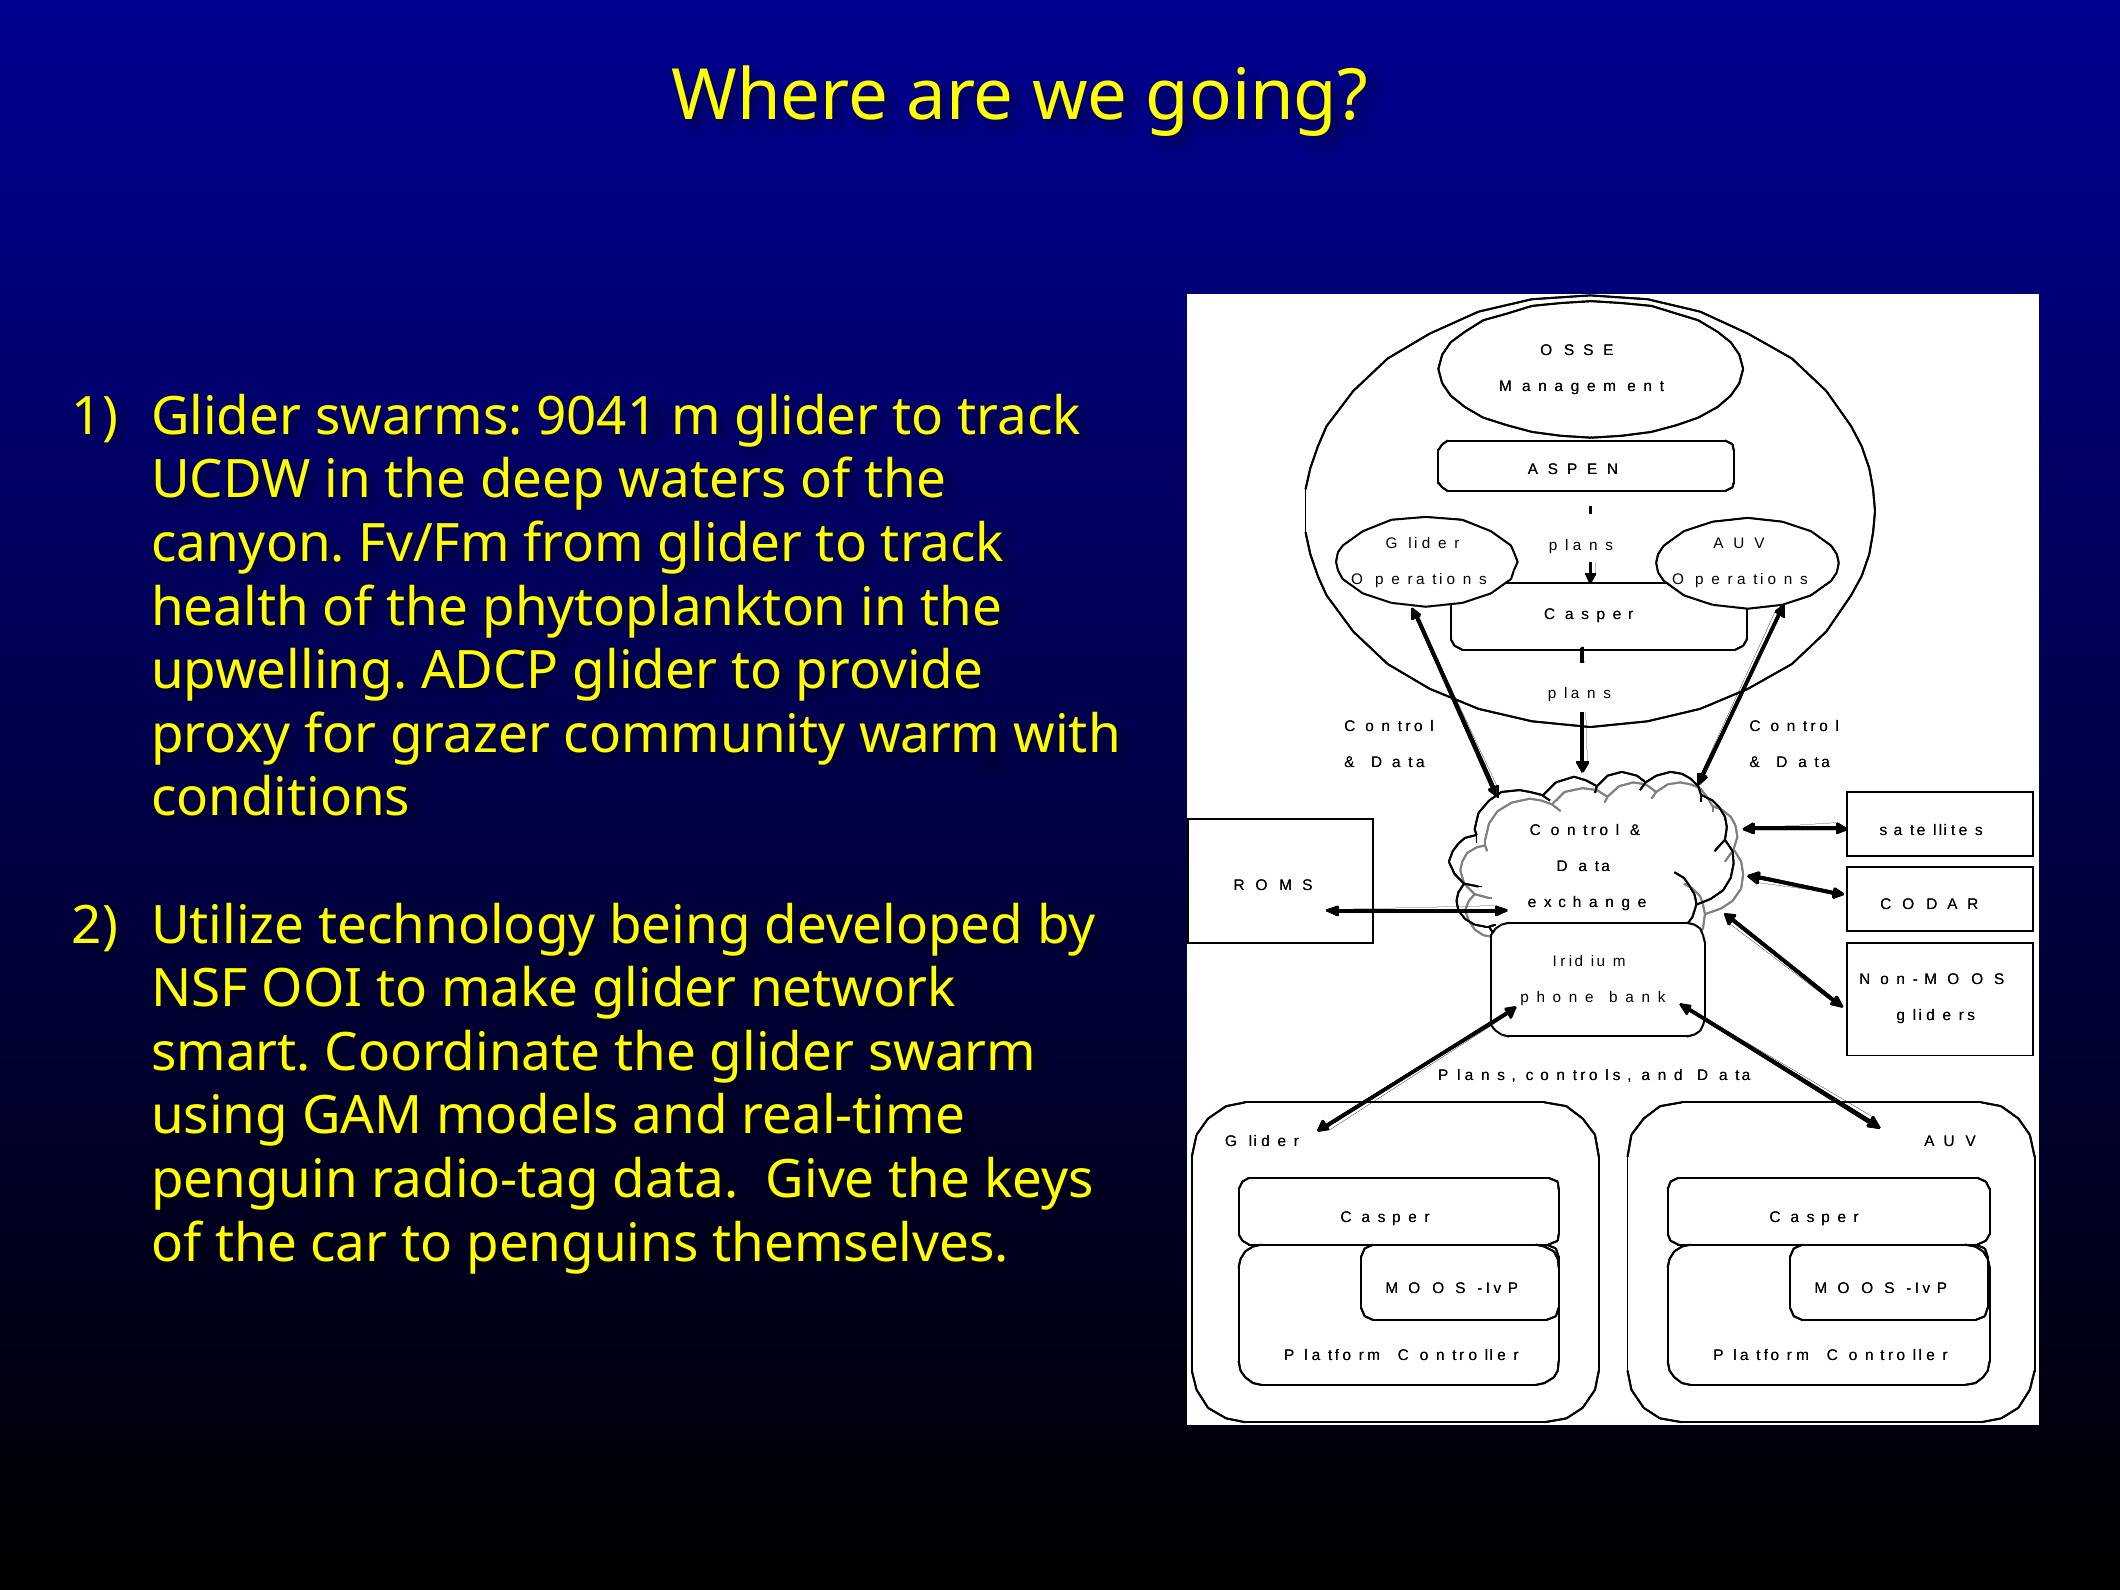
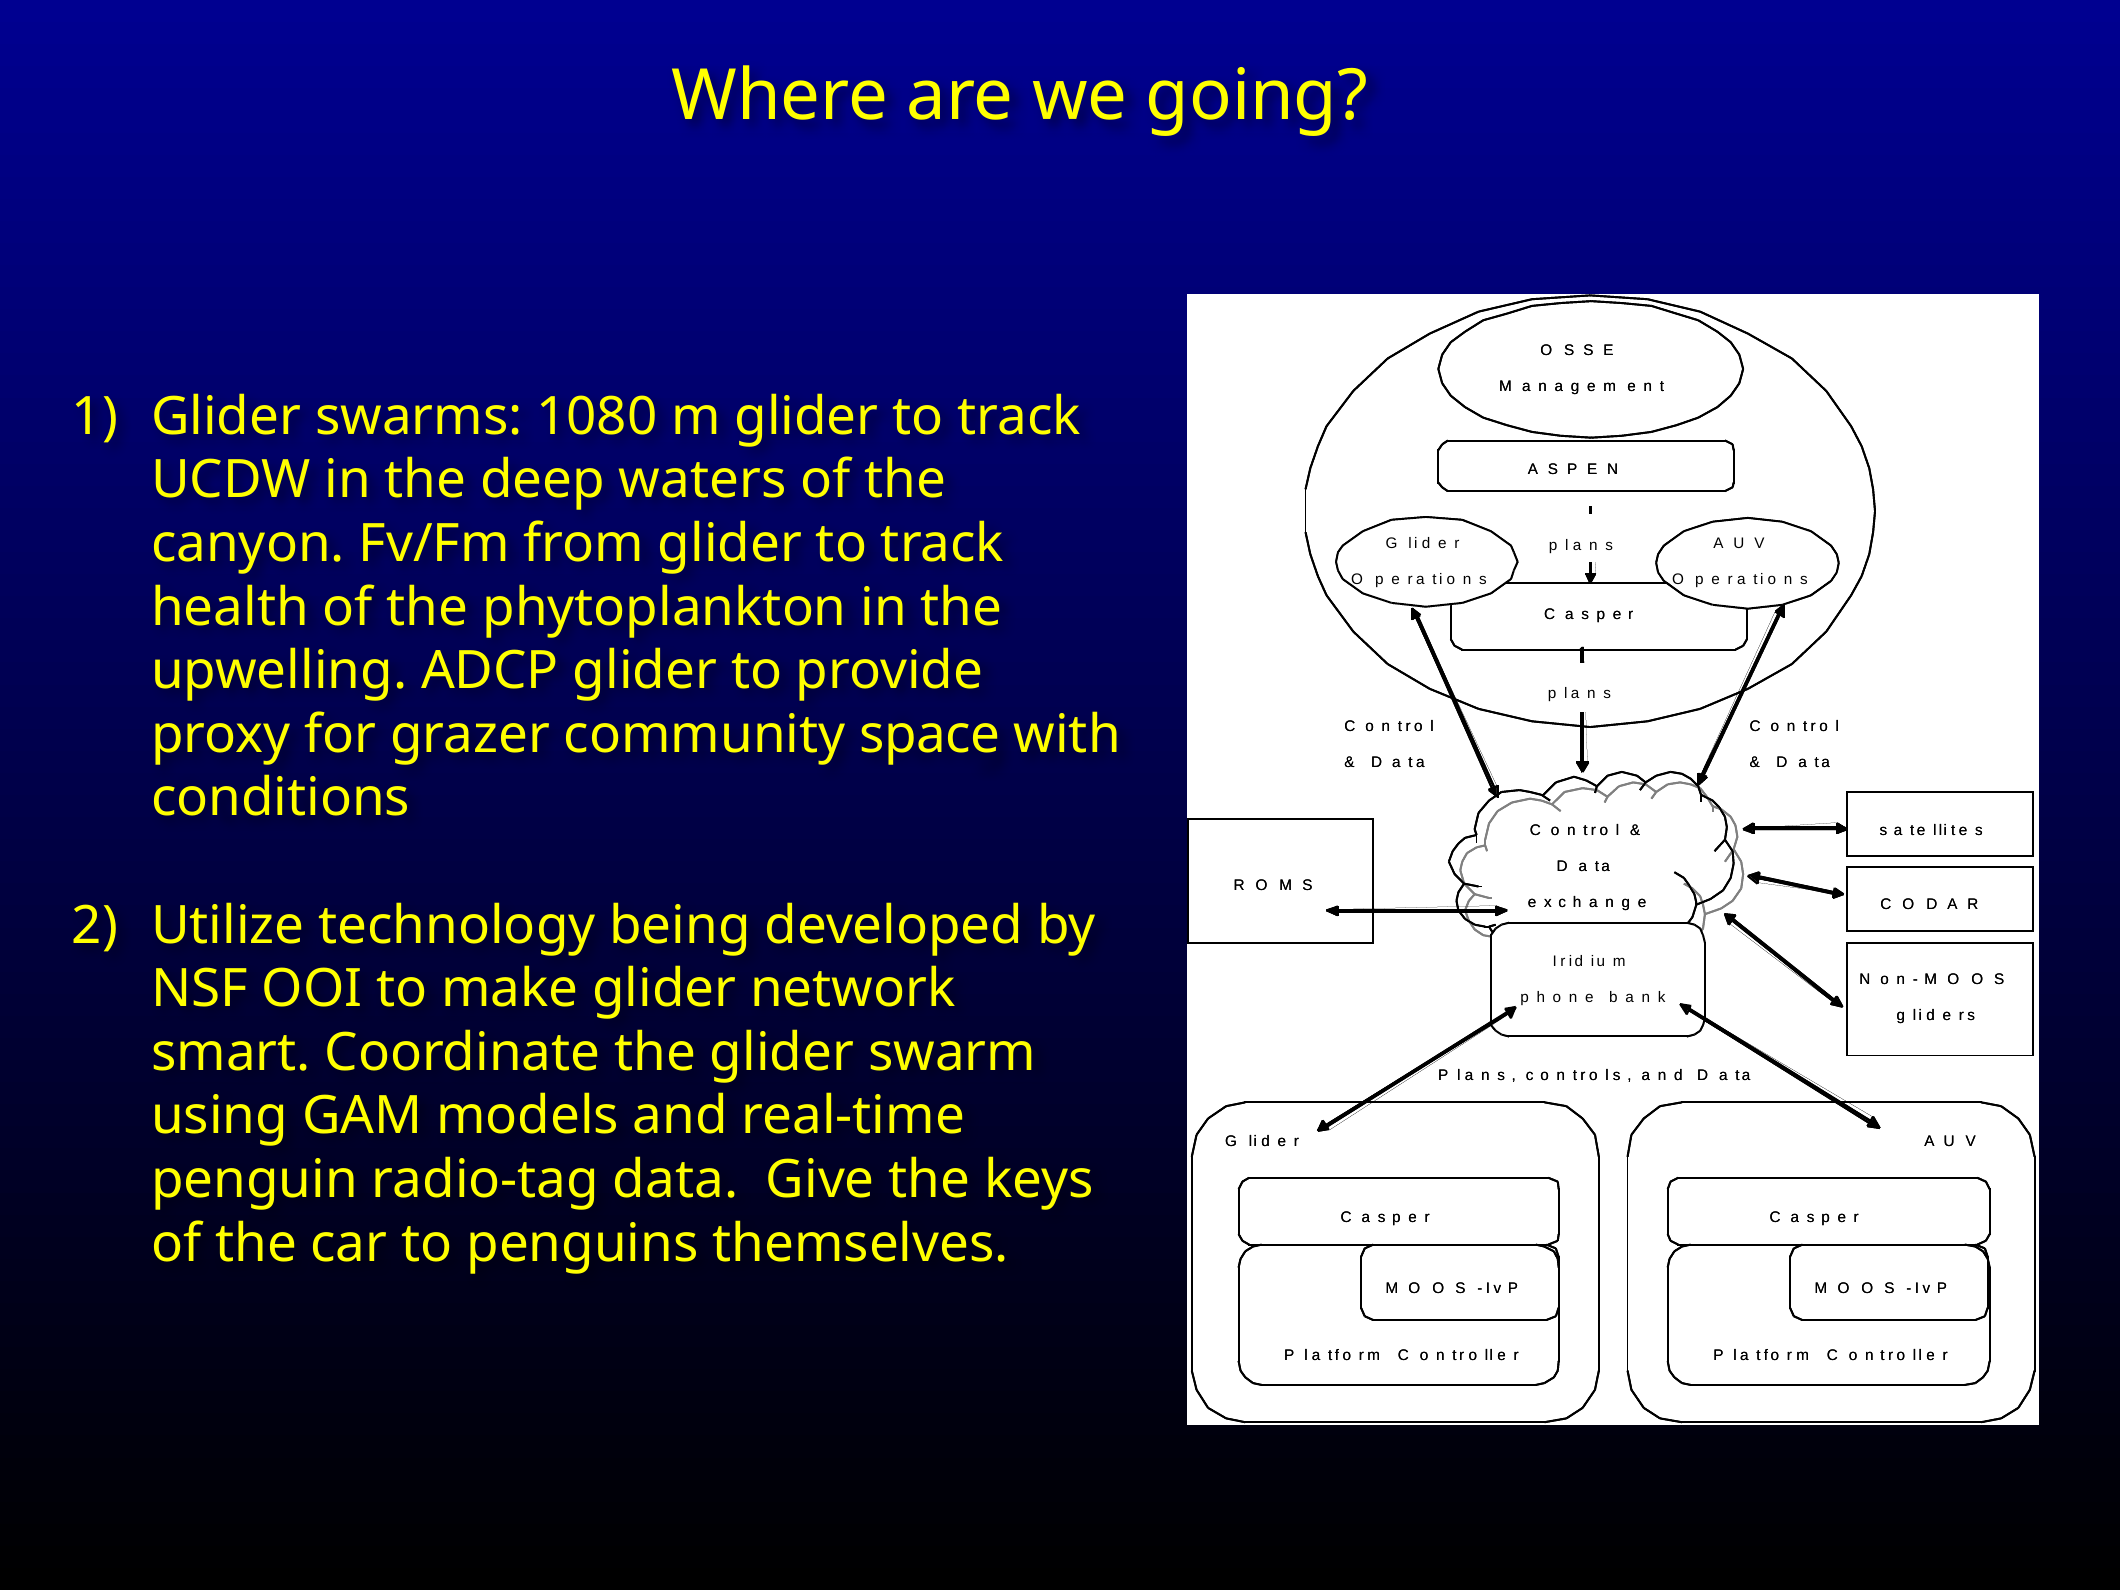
9041: 9041 -> 1080 (597, 417)
warm: warm -> space (930, 735)
